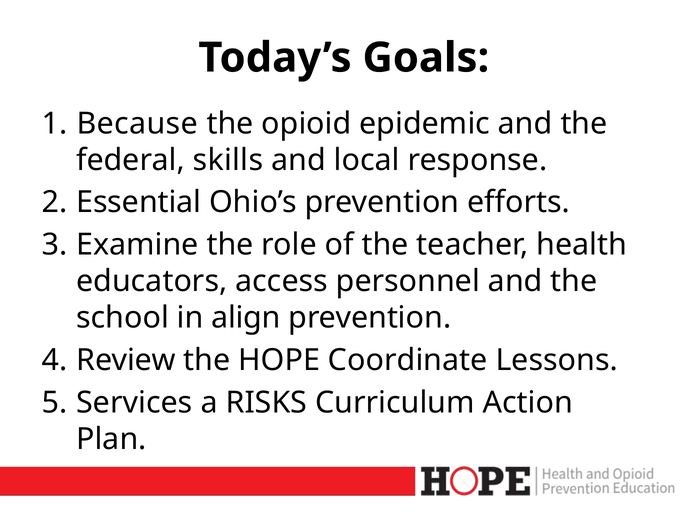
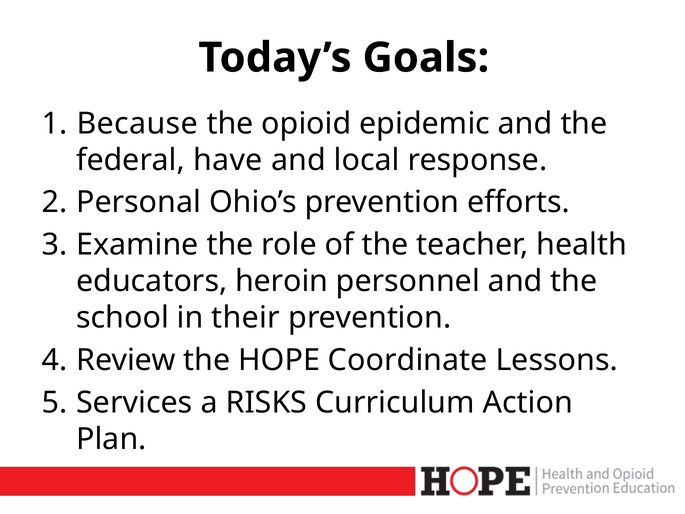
skills: skills -> have (228, 160)
Essential: Essential -> Personal (139, 202)
access: access -> heroin (282, 281)
align: align -> their (246, 318)
